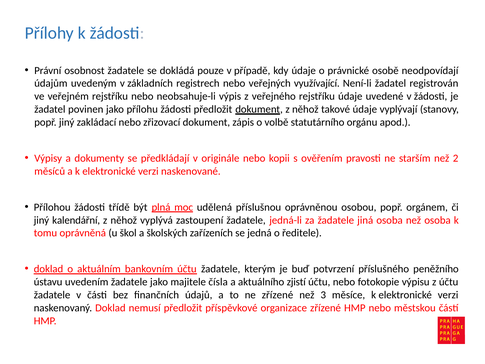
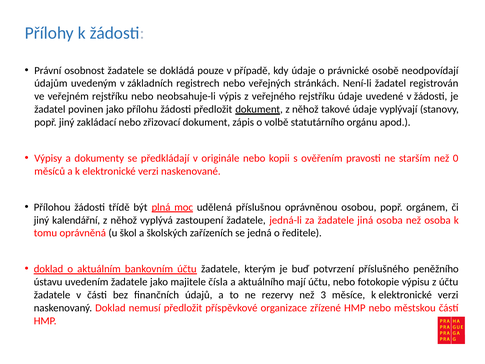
využívající: využívající -> stránkách (317, 83)
2: 2 -> 0 (456, 158)
zjistí: zjistí -> mají (296, 282)
ne zřízené: zřízené -> rezervy (278, 295)
